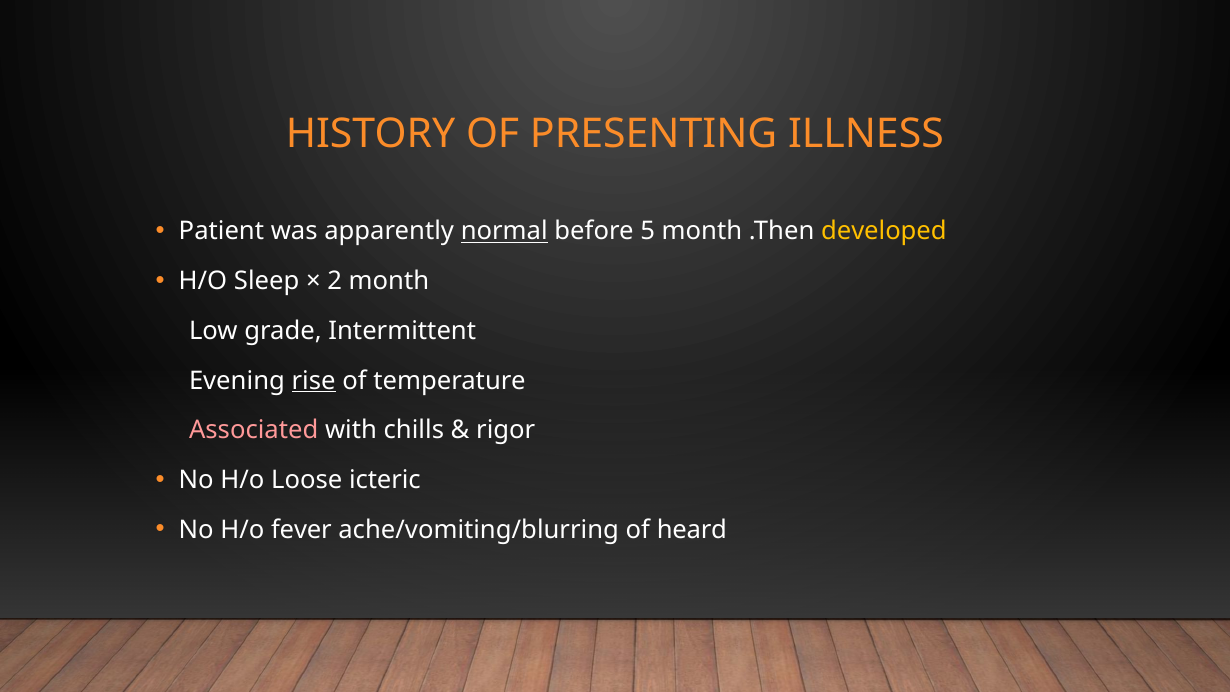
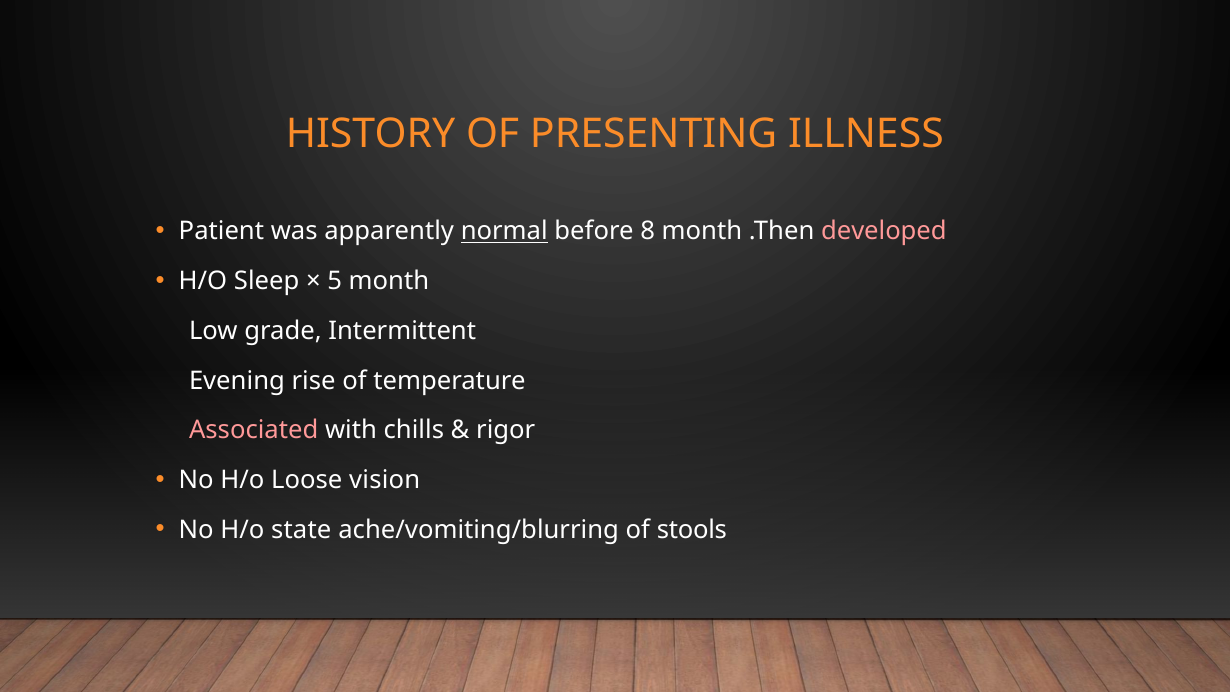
5: 5 -> 8 (648, 231)
developed colour: yellow -> pink (884, 231)
2: 2 -> 5 (335, 281)
rise underline: present -> none (314, 381)
icteric: icteric -> vision (385, 480)
fever: fever -> state (301, 530)
heard: heard -> stools (692, 530)
